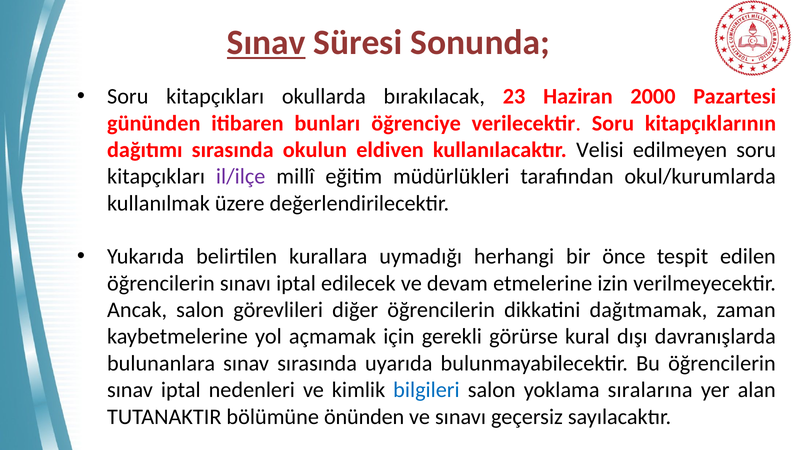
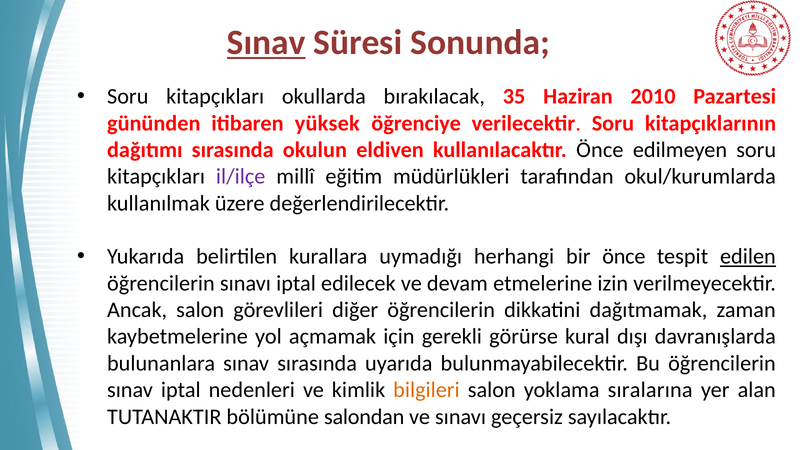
23: 23 -> 35 (514, 97)
2000: 2000 -> 2010 (653, 97)
bunları: bunları -> yüksek (327, 123)
kullanılacaktır Velisi: Velisi -> Önce (600, 150)
edilen underline: none -> present (748, 257)
bilgileri colour: blue -> orange (426, 390)
önünden: önünden -> salondan (364, 417)
